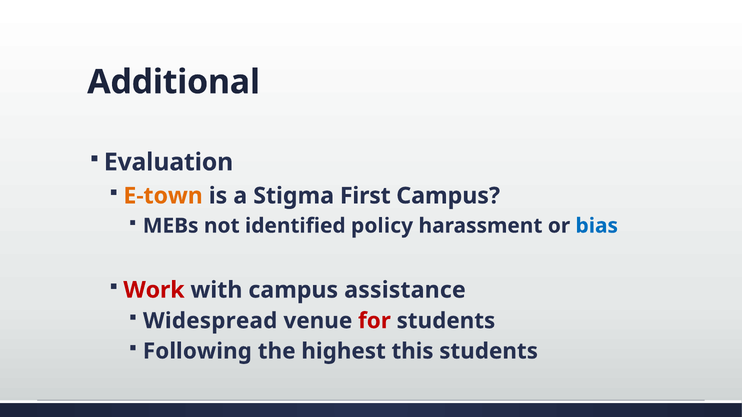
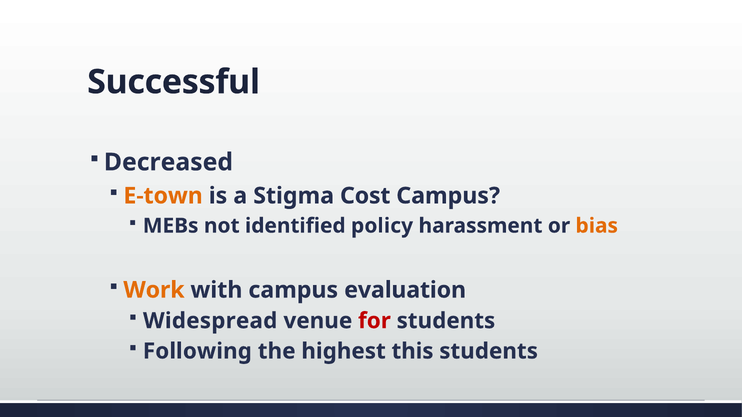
Additional: Additional -> Successful (174, 82)
Evaluation: Evaluation -> Decreased (168, 162)
First: First -> Cost (365, 196)
bias colour: blue -> orange (597, 226)
Work colour: red -> orange (154, 290)
assistance: assistance -> evaluation (405, 290)
